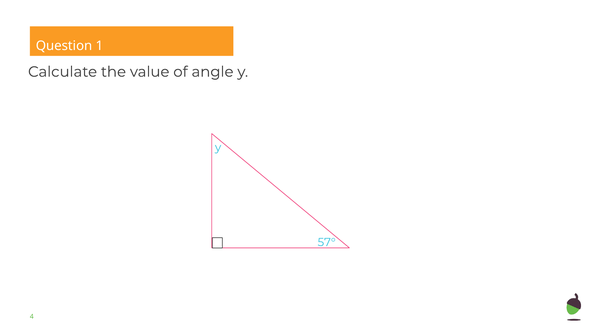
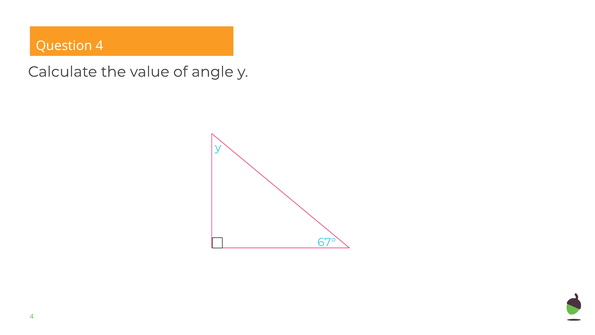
Question 1: 1 -> 4 (99, 46)
57°: 57° -> 67° (327, 242)
